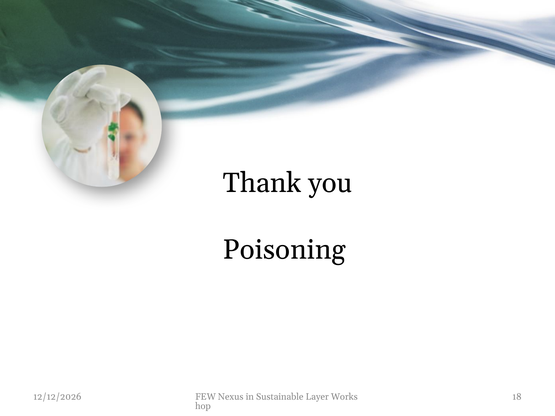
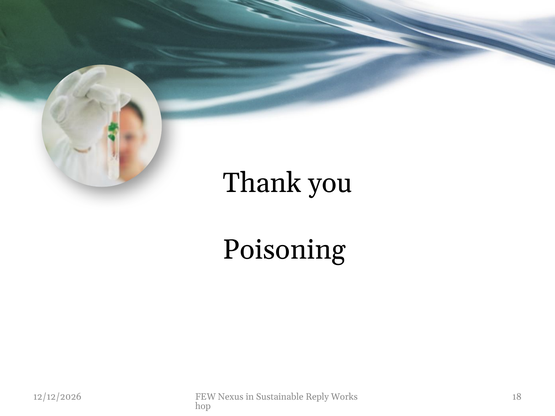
Layer: Layer -> Reply (317, 397)
